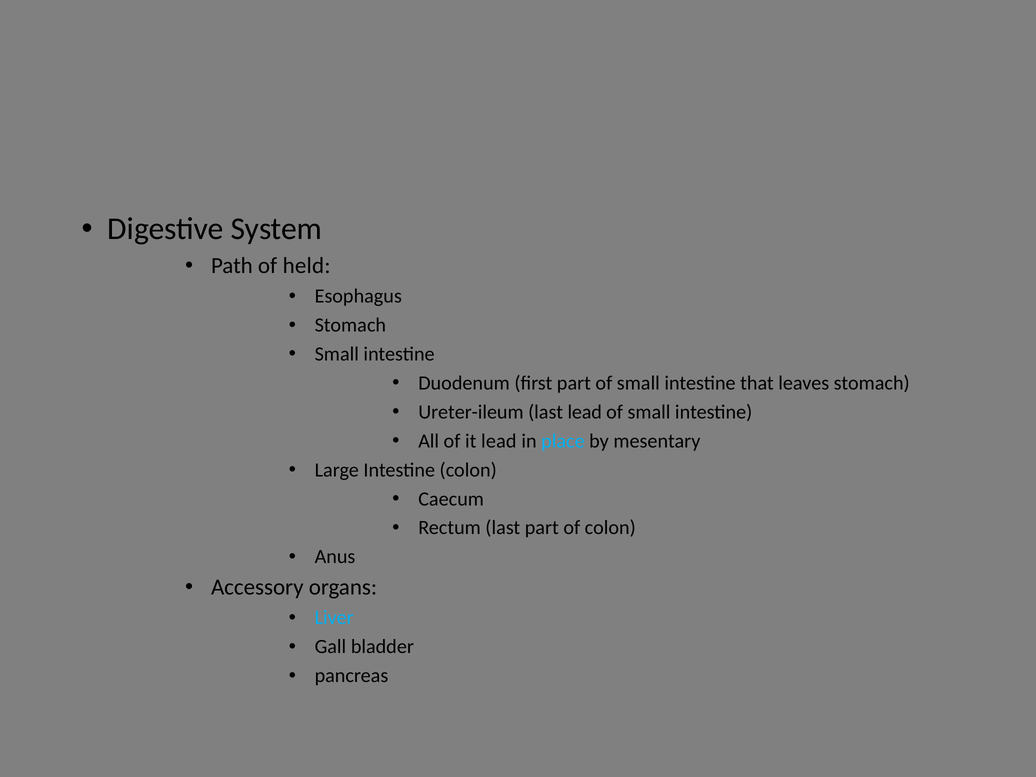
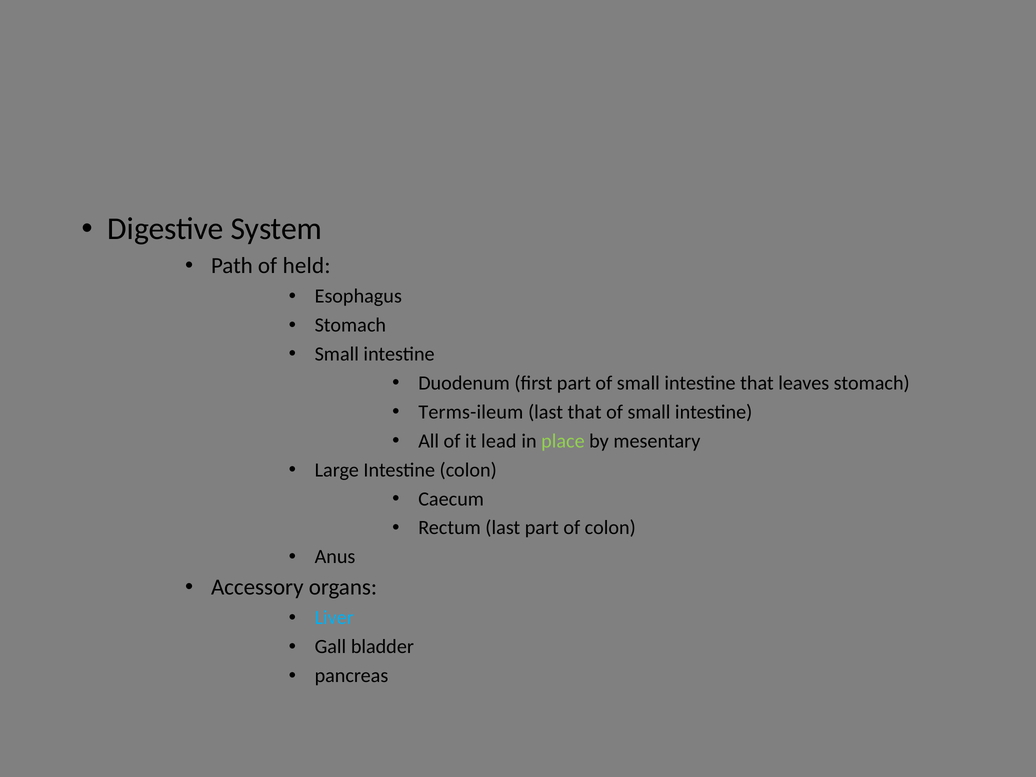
Ureter-ileum: Ureter-ileum -> Terms-ileum (471, 412)
last lead: lead -> that (585, 412)
place colour: light blue -> light green (563, 441)
